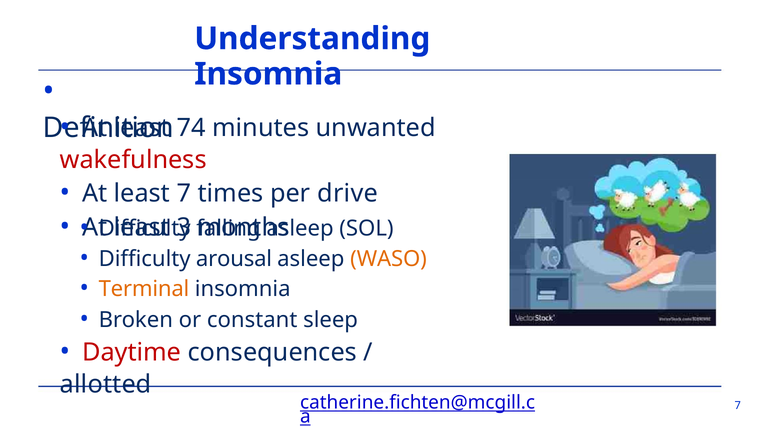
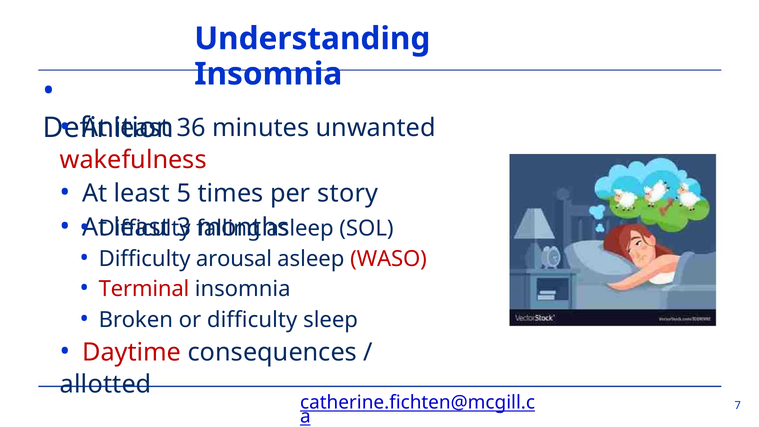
74: 74 -> 36 (191, 128)
least 7: 7 -> 5 (184, 193)
drive: drive -> story (348, 193)
WASO colour: orange -> red (388, 259)
Terminal colour: orange -> red (144, 289)
or constant: constant -> difficulty (252, 320)
